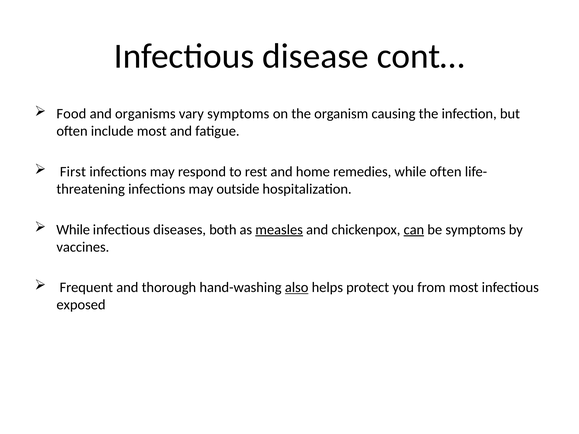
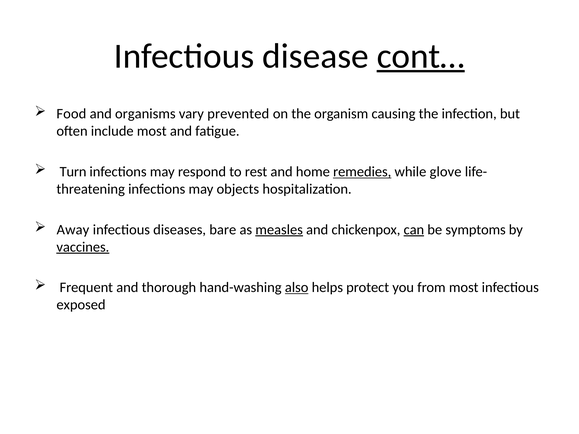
cont… underline: none -> present (421, 56)
vary symptoms: symptoms -> prevented (238, 114)
First: First -> Turn (73, 172)
remedies underline: none -> present (362, 172)
while often: often -> glove (446, 172)
outside: outside -> objects (238, 189)
While: While -> Away (73, 230)
both: both -> bare (223, 230)
vaccines underline: none -> present (83, 247)
